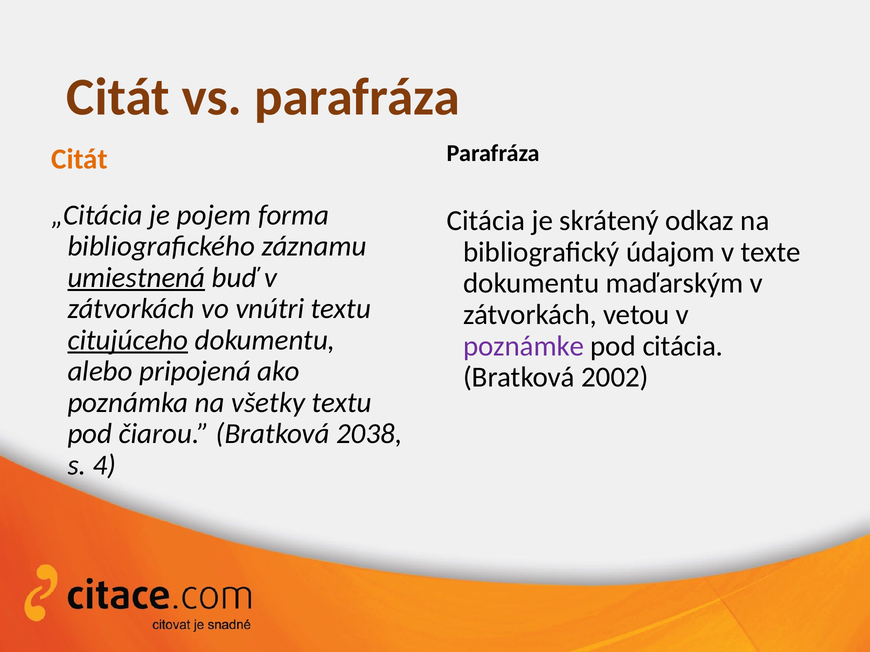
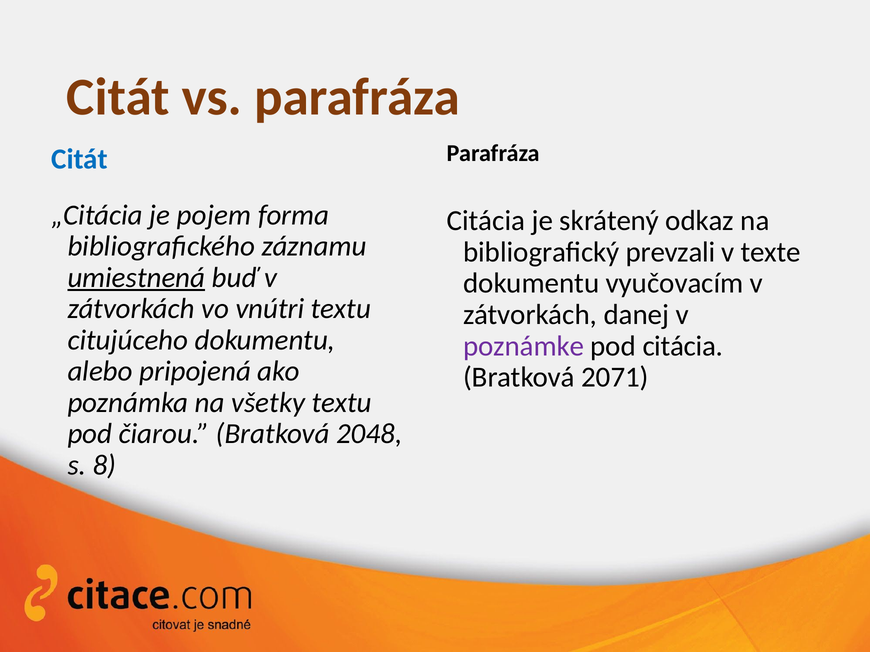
Citát colour: orange -> blue (80, 159)
údajom: údajom -> prevzali (671, 252)
maďarským: maďarským -> vyučovacím (675, 284)
vetou: vetou -> danej (636, 315)
citujúceho underline: present -> none (128, 340)
2002: 2002 -> 2071 (615, 378)
2038: 2038 -> 2048 (369, 434)
4: 4 -> 8 (104, 466)
